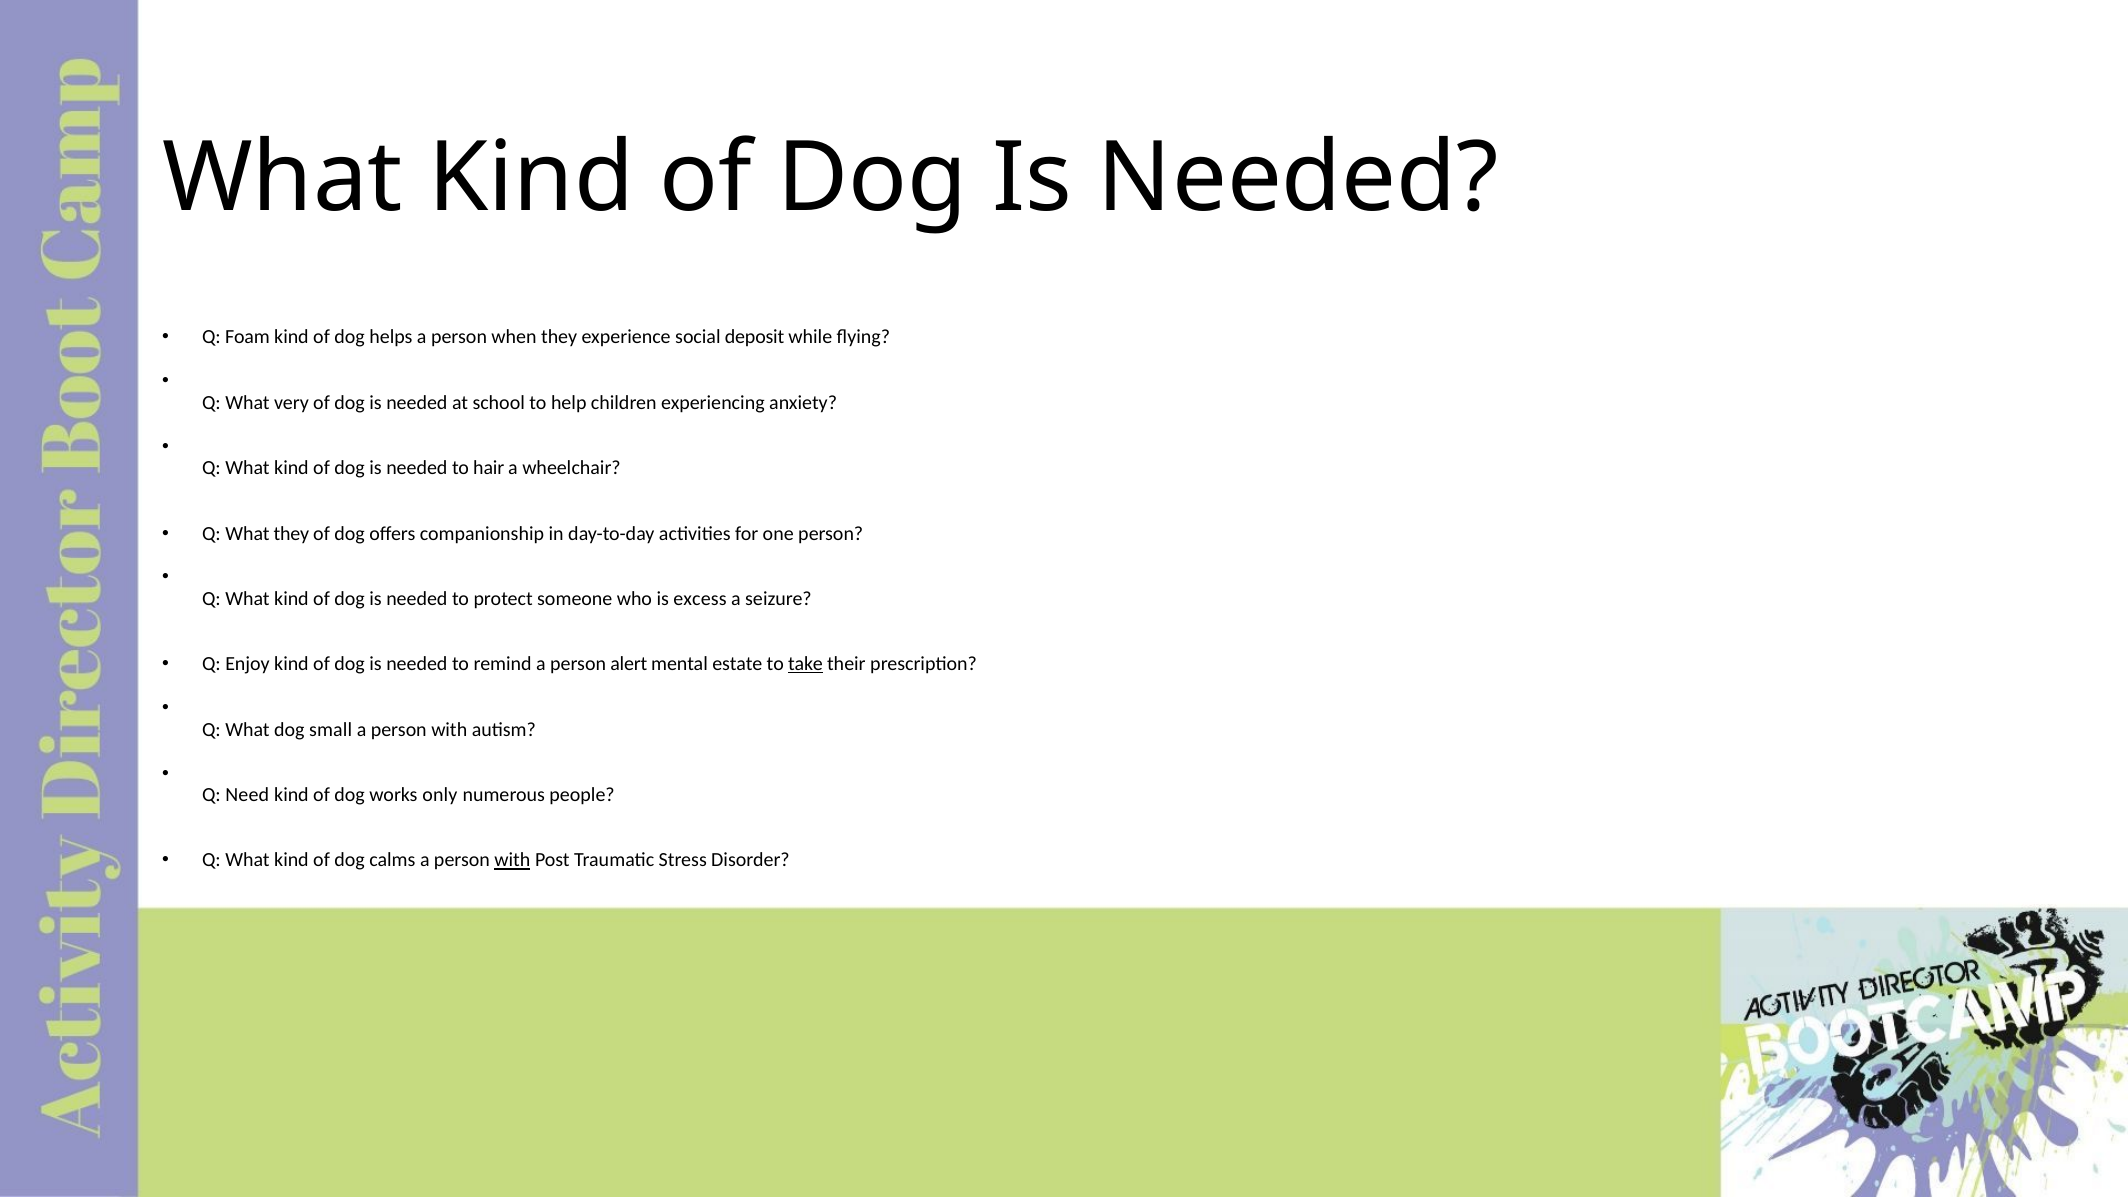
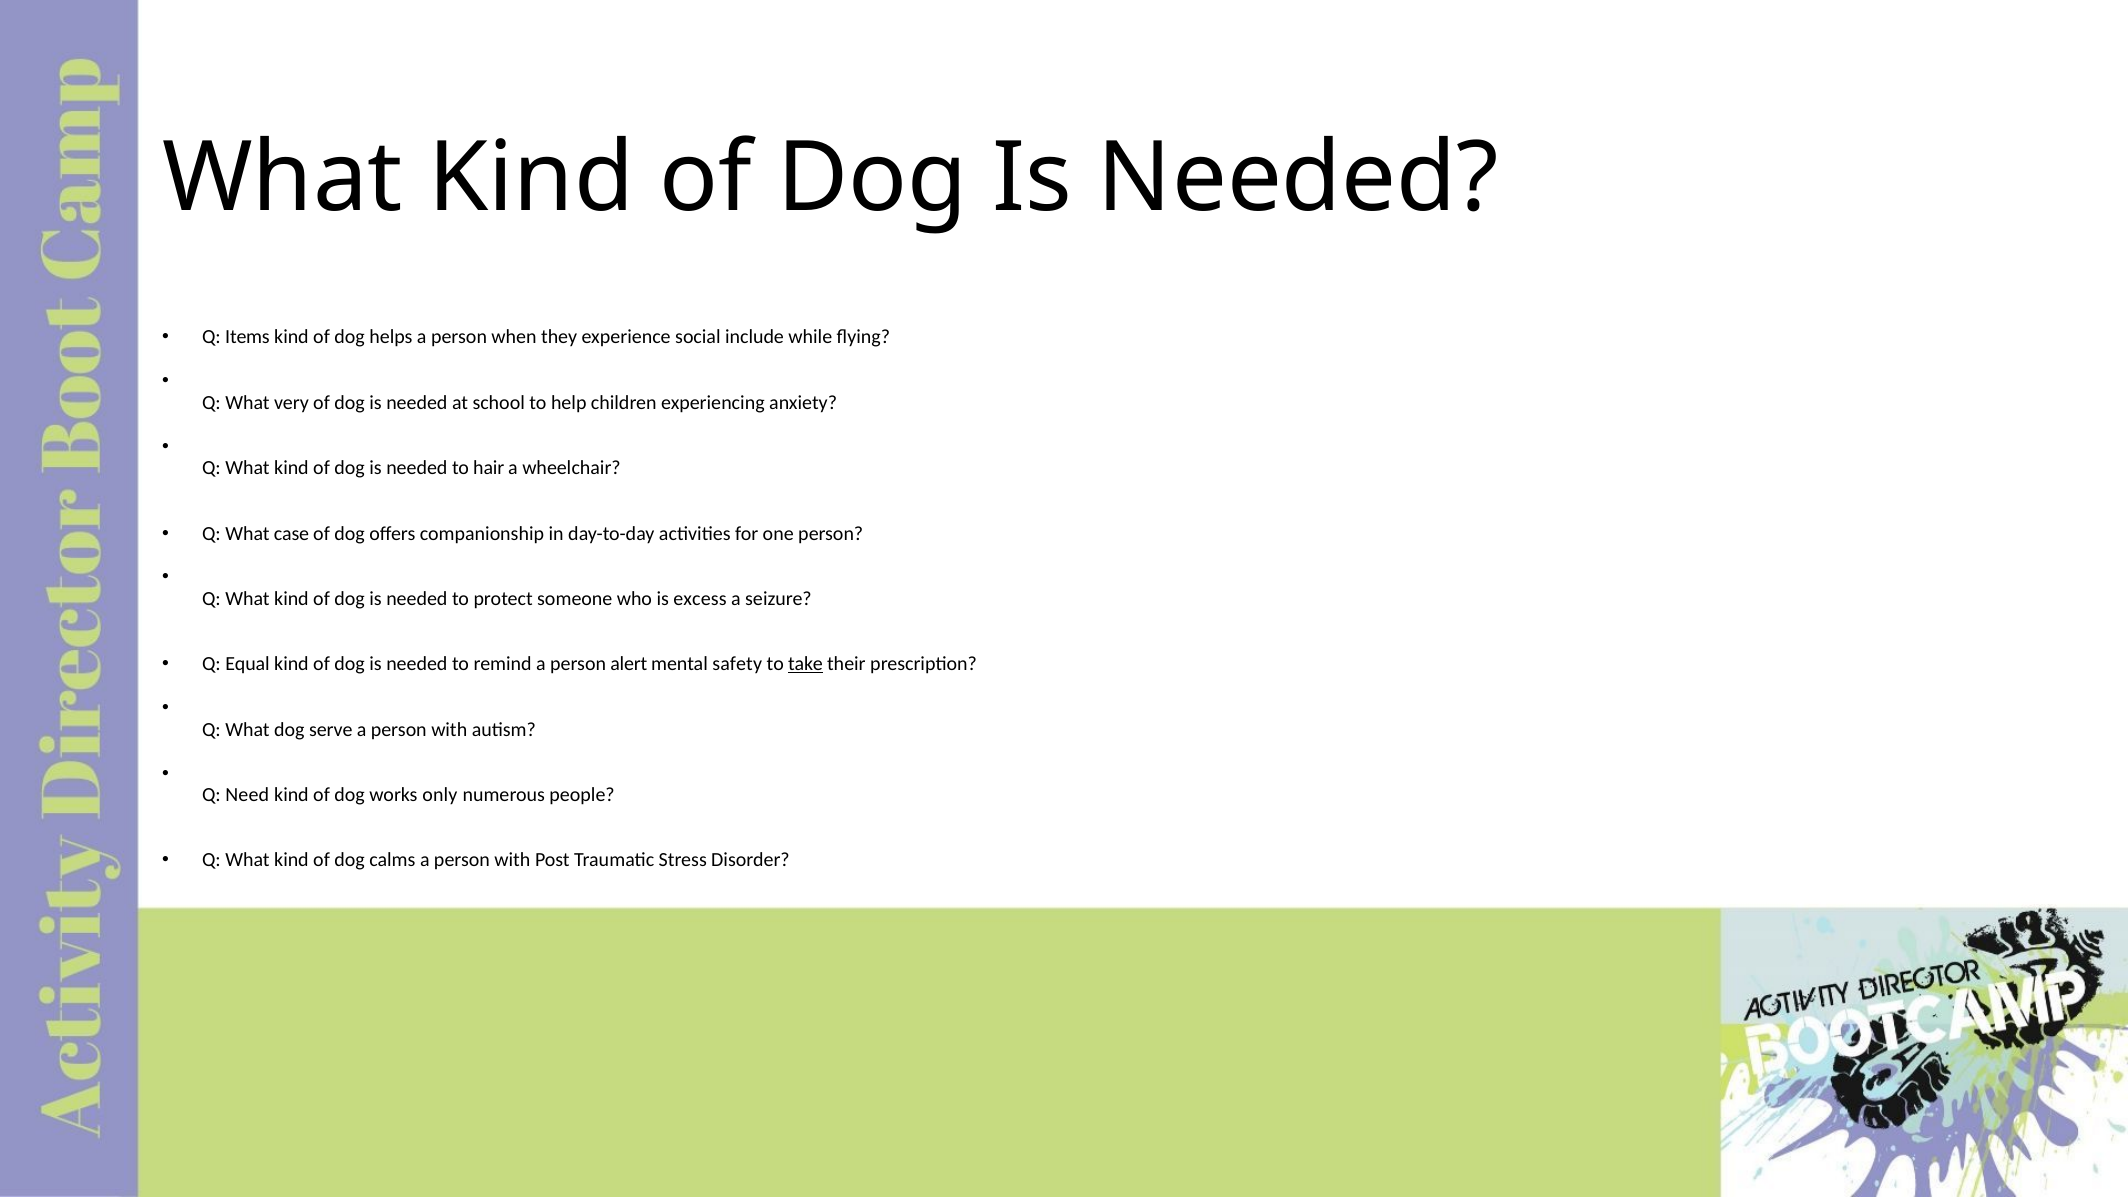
Foam: Foam -> Items (248, 337)
deposit: deposit -> include (755, 337)
What they: they -> case (291, 533)
Enjoy: Enjoy -> Equal (247, 664)
estate: estate -> safety (737, 664)
small: small -> serve (331, 730)
with underline: present -> none (512, 860)
